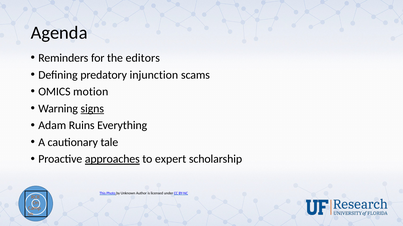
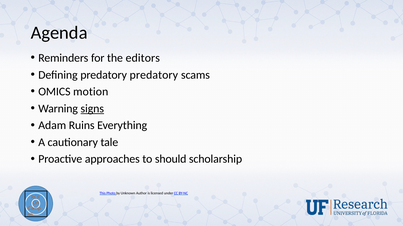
predatory injunction: injunction -> predatory (154, 75)
approaches underline: present -> none (112, 160)
expert: expert -> should (171, 160)
